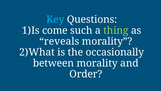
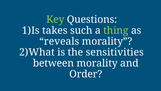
Key colour: light blue -> light green (55, 19)
come: come -> takes (55, 30)
occasionally: occasionally -> sensitivities (115, 52)
